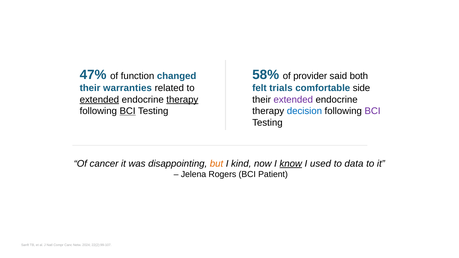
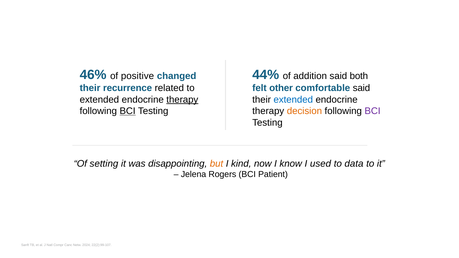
47%: 47% -> 46% (93, 75)
function: function -> positive (137, 76)
58%: 58% -> 44% (266, 75)
provider: provider -> addition (310, 76)
warranties: warranties -> recurrence (128, 88)
trials: trials -> other (281, 88)
comfortable side: side -> said (361, 88)
extended underline: present -> none (99, 100)
extended colour: purple -> blue (293, 100)
decision colour: blue -> orange (304, 111)
cancer: cancer -> setting (104, 164)
know underline: present -> none (291, 164)
